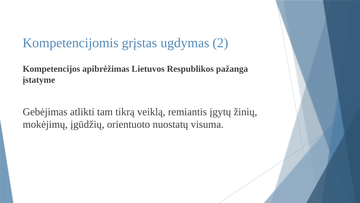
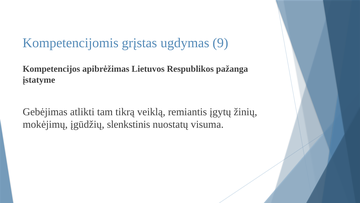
2: 2 -> 9 (221, 43)
orientuoto: orientuoto -> slenkstinis (129, 124)
